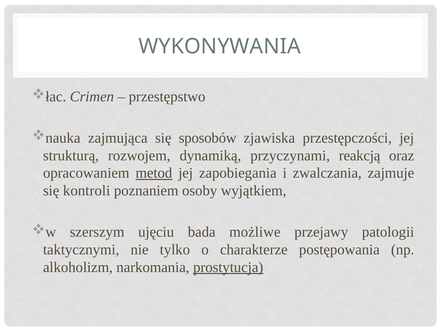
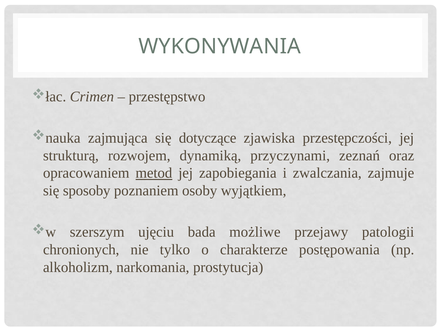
sposobów: sposobów -> dotyczące (208, 138)
reakcją: reakcją -> zeznań (360, 155)
kontroli: kontroli -> sposoby (87, 191)
taktycznymi: taktycznymi -> chronionych (81, 249)
prostytucja underline: present -> none (228, 267)
